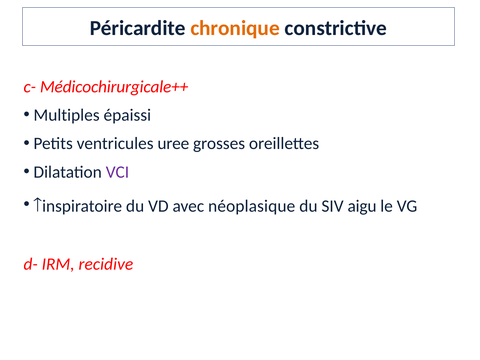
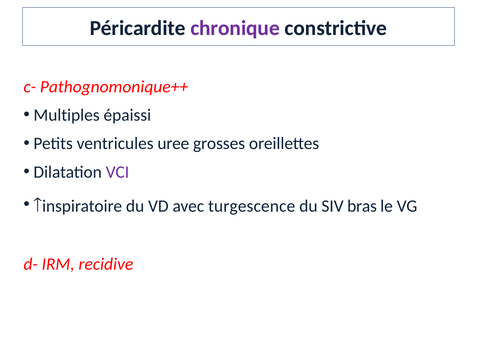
chronique colour: orange -> purple (235, 28)
Médicochirurgicale++: Médicochirurgicale++ -> Pathognomonique++ (114, 87)
néoplasique: néoplasique -> turgescence (252, 206)
aigu: aigu -> bras (362, 206)
